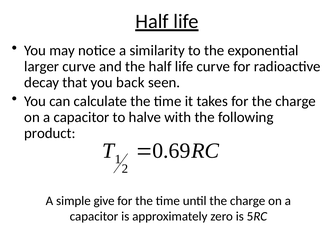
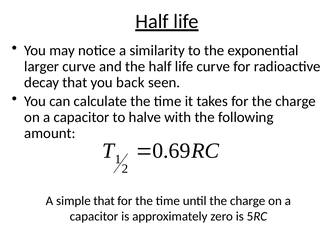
product: product -> amount (50, 133)
simple give: give -> that (104, 201)
